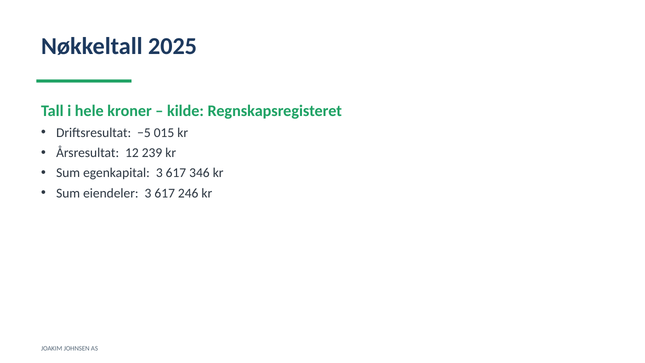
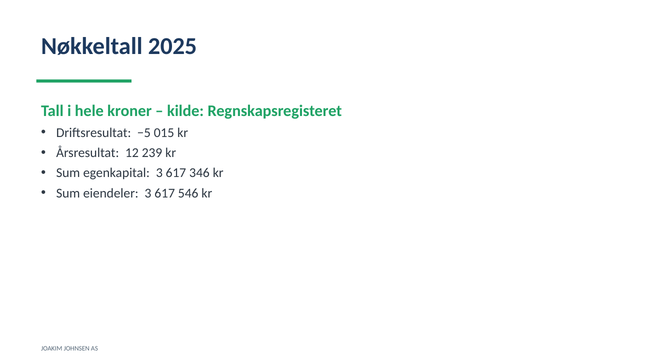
246: 246 -> 546 (188, 193)
